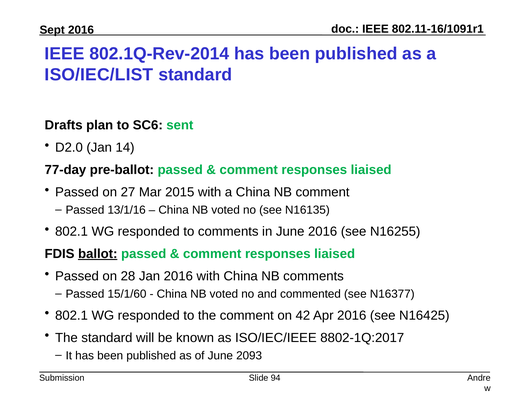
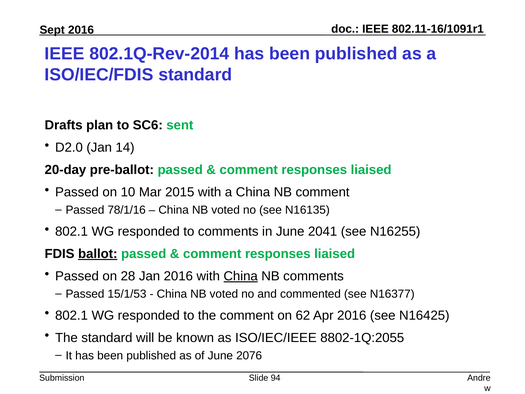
ISO/IEC/LIST: ISO/IEC/LIST -> ISO/IEC/FDIS (99, 75)
77-day: 77-day -> 20-day (65, 170)
27: 27 -> 10 (128, 192)
13/1/16: 13/1/16 -> 78/1/16 (127, 210)
June 2016: 2016 -> 2041 (323, 231)
China underline: none -> present (241, 276)
15/1/60: 15/1/60 -> 15/1/53 (127, 294)
42: 42 -> 62 (303, 315)
8802-1Q:2017: 8802-1Q:2017 -> 8802-1Q:2055 (362, 338)
2093: 2093 -> 2076 (249, 355)
